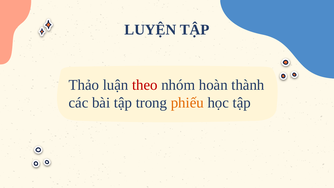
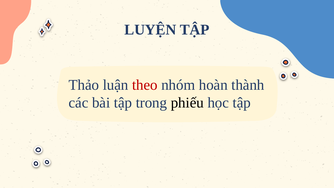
phiếu colour: orange -> black (187, 103)
